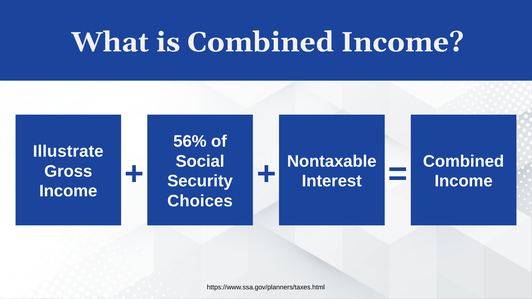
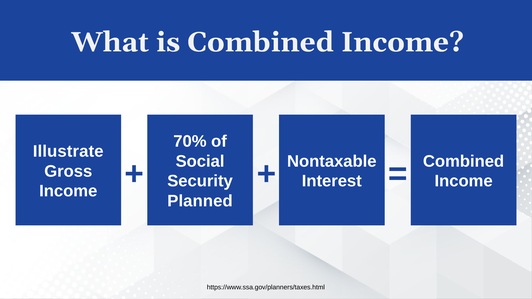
56%: 56% -> 70% (190, 141)
Choices: Choices -> Planned (200, 201)
